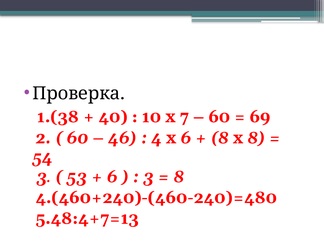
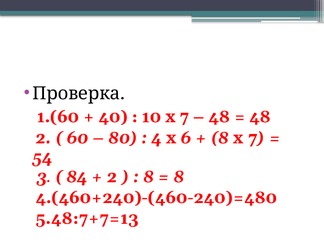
1.(38: 1.(38 -> 1.(60 (58, 117)
60: 60 -> 48 (219, 117)
69: 69 -> 48 (260, 117)
46: 46 -> 80 (123, 138)
х 8: 8 -> 7 (256, 138)
53: 53 -> 84 (77, 177)
6: 6 -> 2 (112, 177)
3: 3 -> 8 (148, 177)
5.48:4+7=13: 5.48:4+7=13 -> 5.48:7+7=13 (87, 218)
